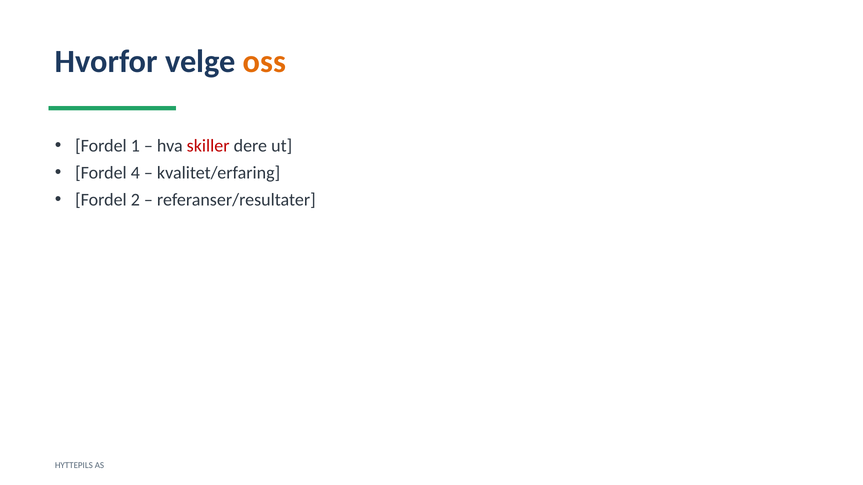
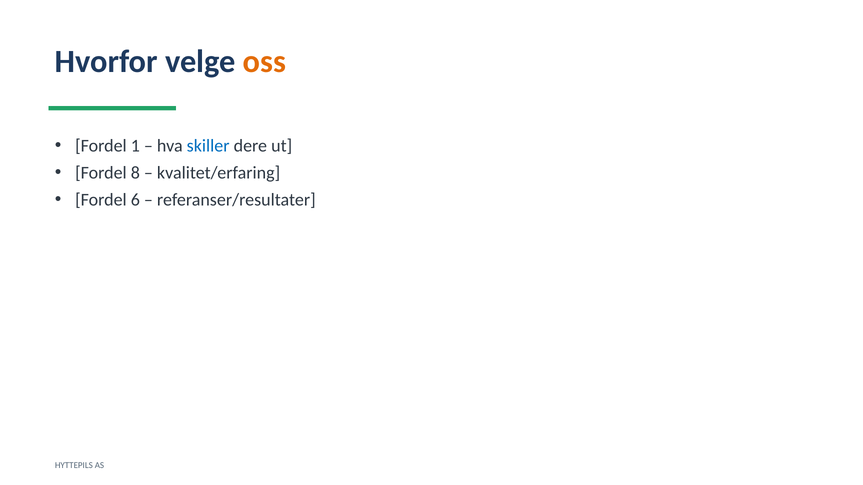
skiller colour: red -> blue (208, 146)
4: 4 -> 8 (135, 173)
2: 2 -> 6 (135, 200)
